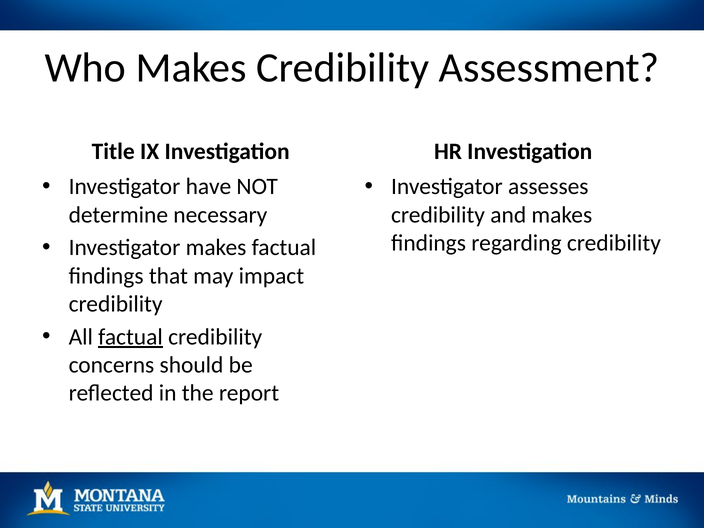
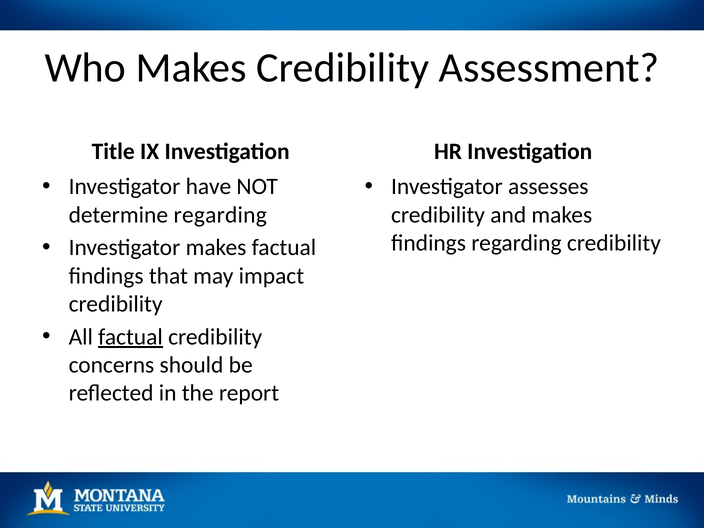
determine necessary: necessary -> regarding (220, 215)
